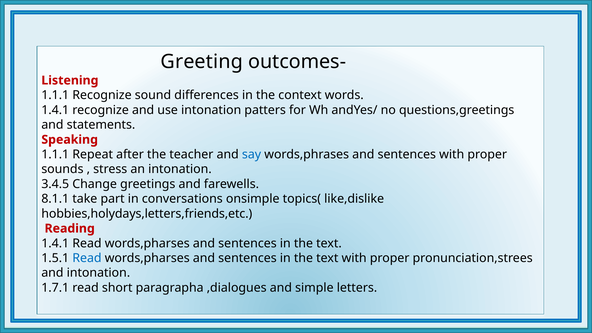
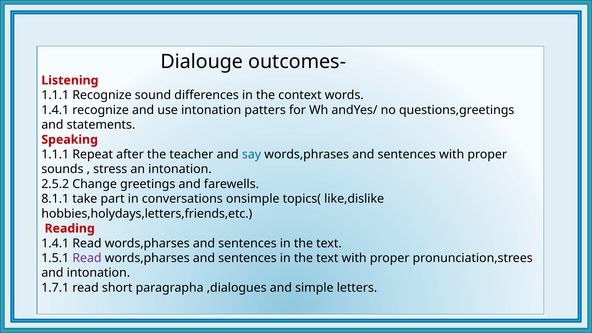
Greeting: Greeting -> Dialouge (202, 62)
3.4.5: 3.4.5 -> 2.5.2 (55, 184)
Read colour: blue -> purple (87, 258)
